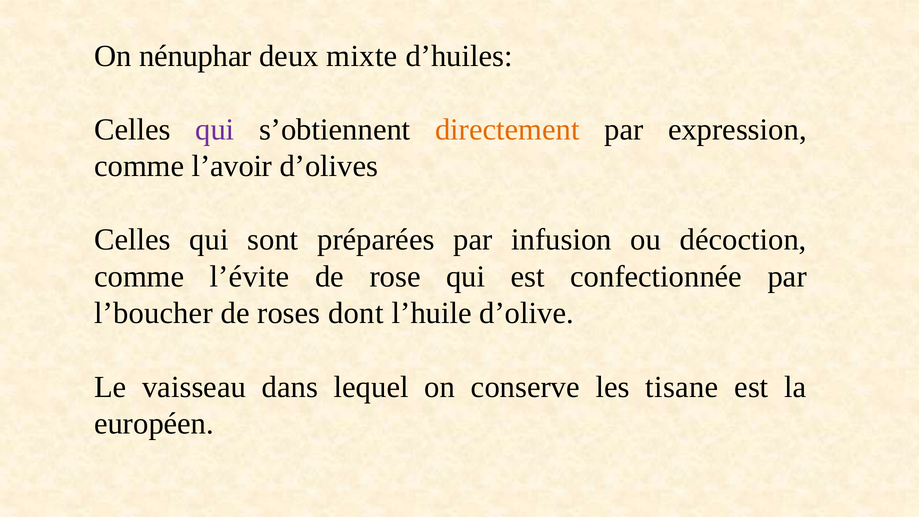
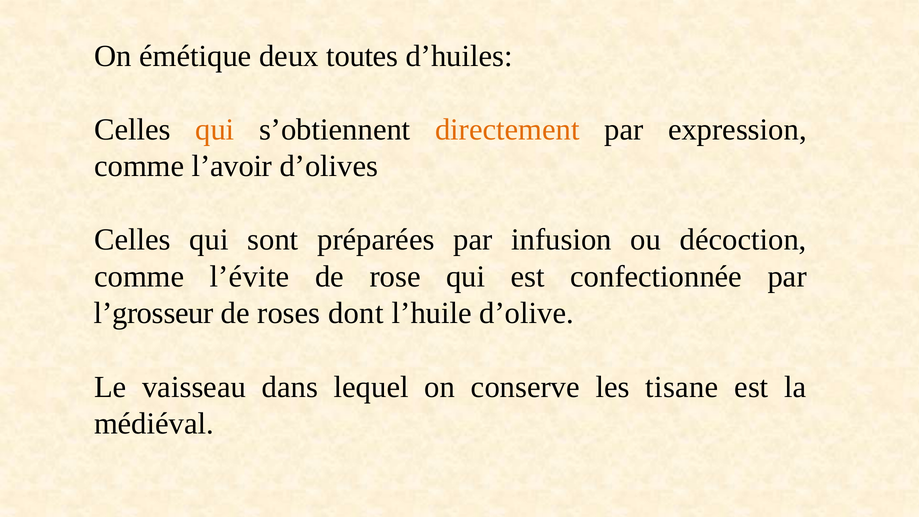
nénuphar: nénuphar -> émétique (195, 56)
mixte: mixte -> toutes (362, 56)
qui colour: purple -> orange (215, 130)
l’boucher: l’boucher -> l’grosseur (154, 313)
européen: européen -> médiéval (154, 424)
